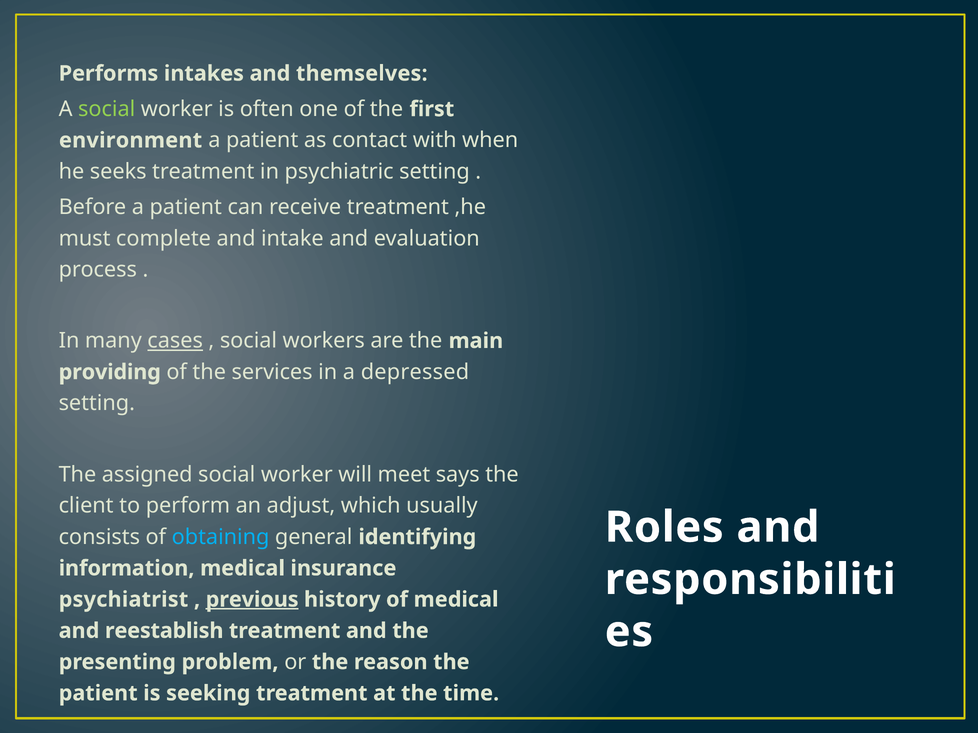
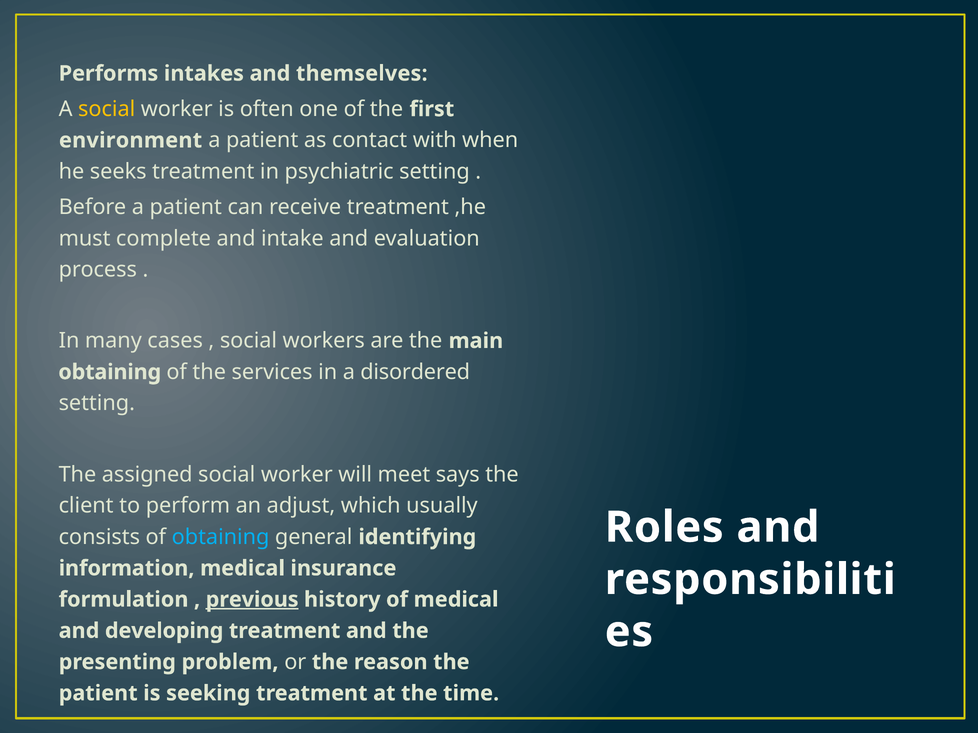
social colour: light green -> yellow (107, 109)
cases underline: present -> none (175, 341)
providing: providing -> obtaining (110, 372)
depressed: depressed -> disordered (415, 372)
psychiatrist: psychiatrist -> formulation (124, 600)
reestablish: reestablish -> developing (164, 631)
